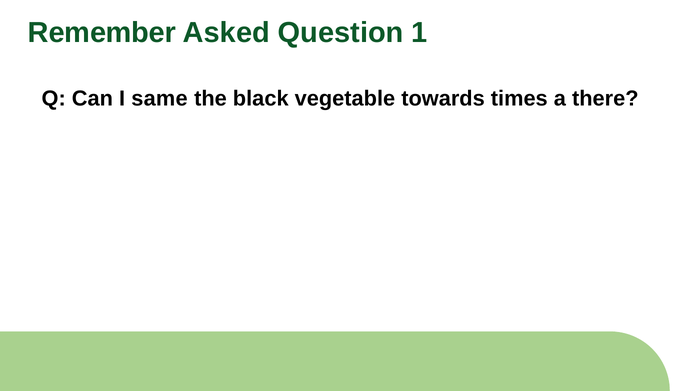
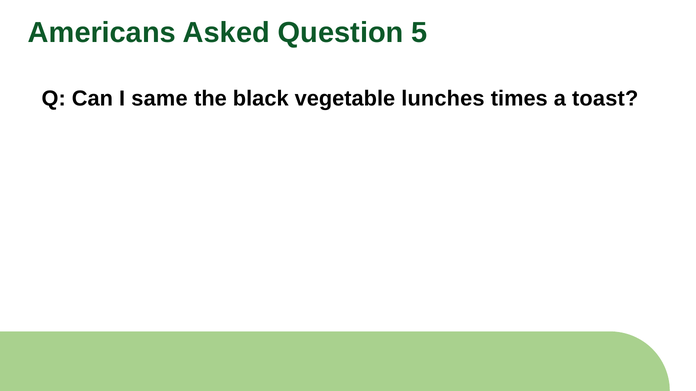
Remember: Remember -> Americans (102, 33)
1: 1 -> 5 (420, 33)
towards: towards -> lunches (443, 99)
there: there -> toast (605, 99)
